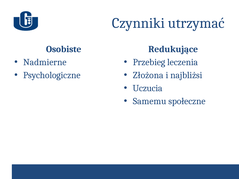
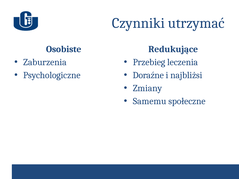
Nadmierne: Nadmierne -> Zaburzenia (45, 62)
Złożona: Złożona -> Doraźne (148, 75)
Uczucia: Uczucia -> Zmiany (147, 88)
